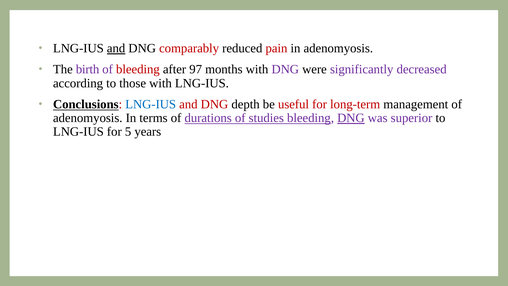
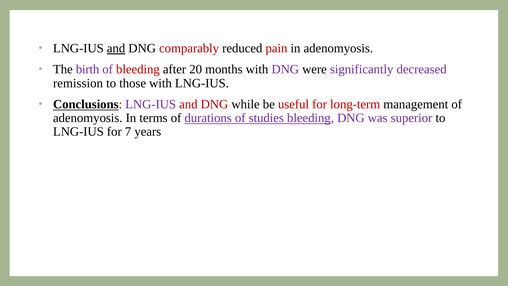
97: 97 -> 20 (196, 69)
according: according -> remission (78, 83)
LNG-IUS colour: blue -> purple (151, 104)
depth: depth -> while (246, 104)
DNG underline: present -> none (351, 118)
5: 5 -> 7 (128, 132)
